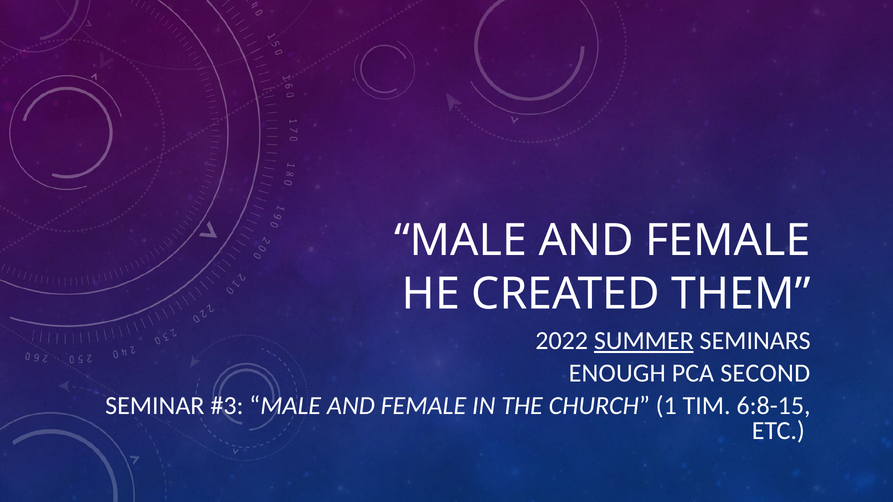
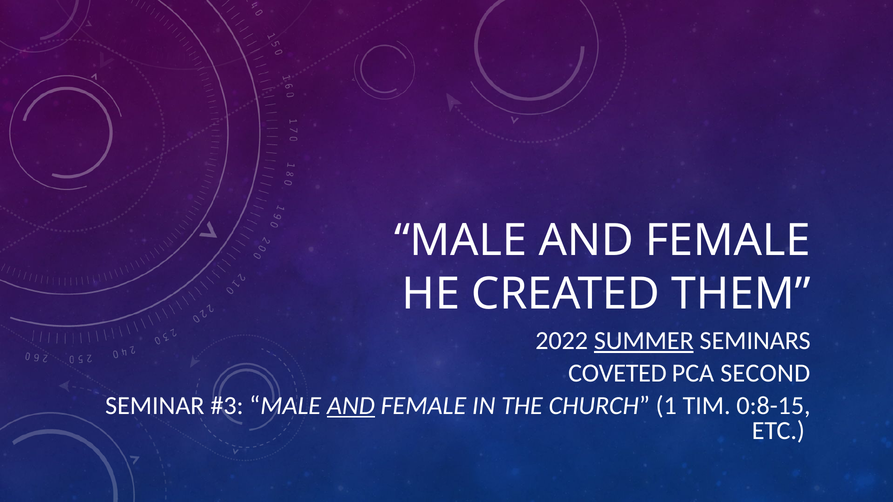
ENOUGH: ENOUGH -> COVETED (617, 373)
AND underline: none -> present (351, 406)
6:8-15: 6:8-15 -> 0:8-15 (774, 406)
